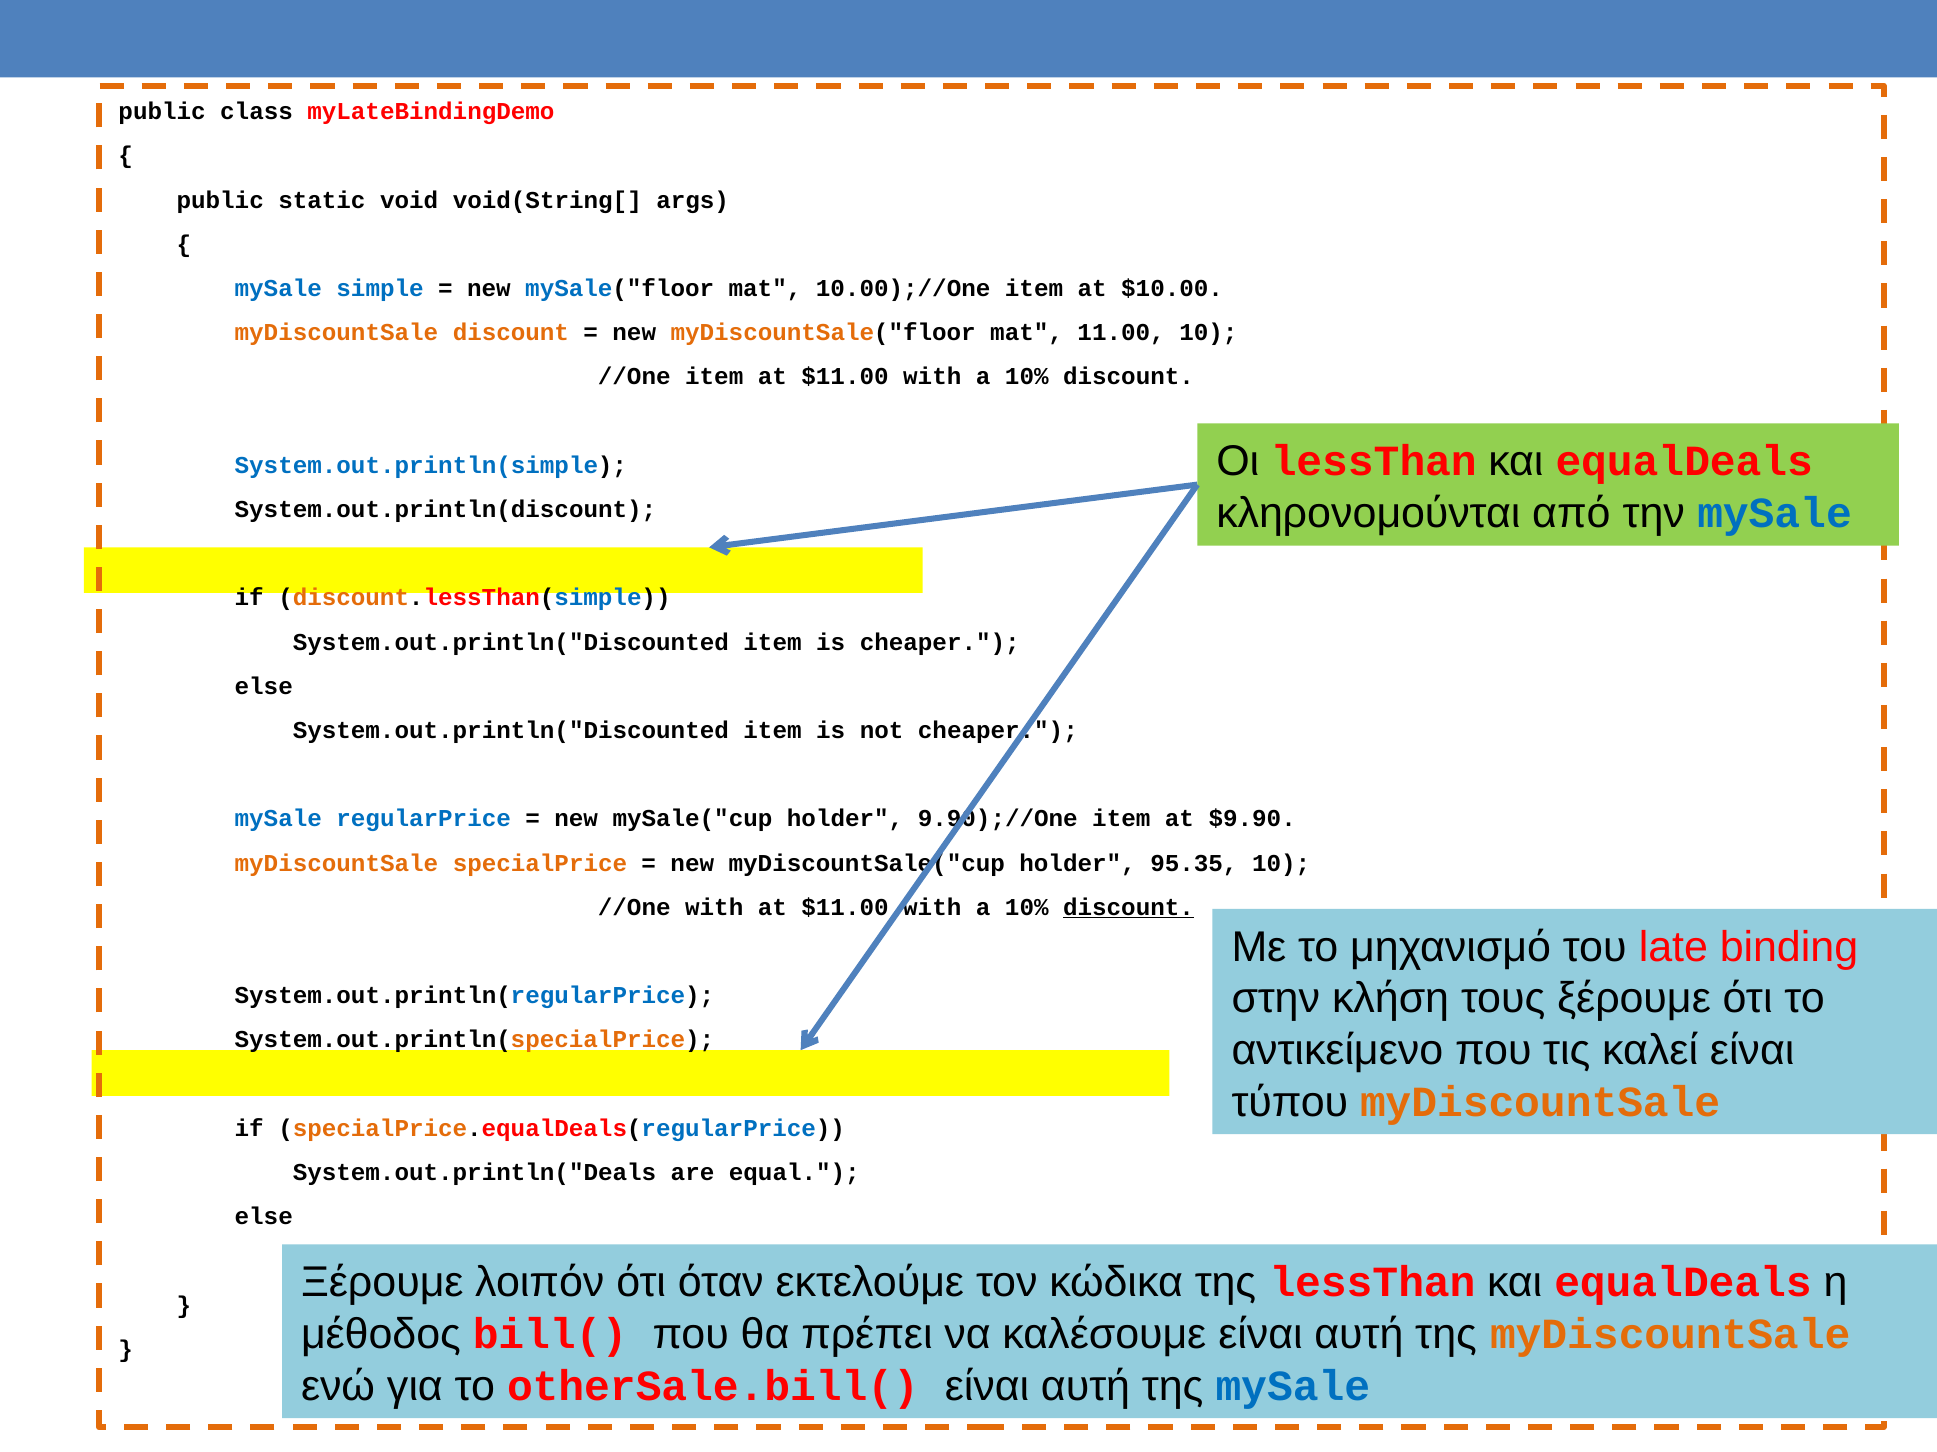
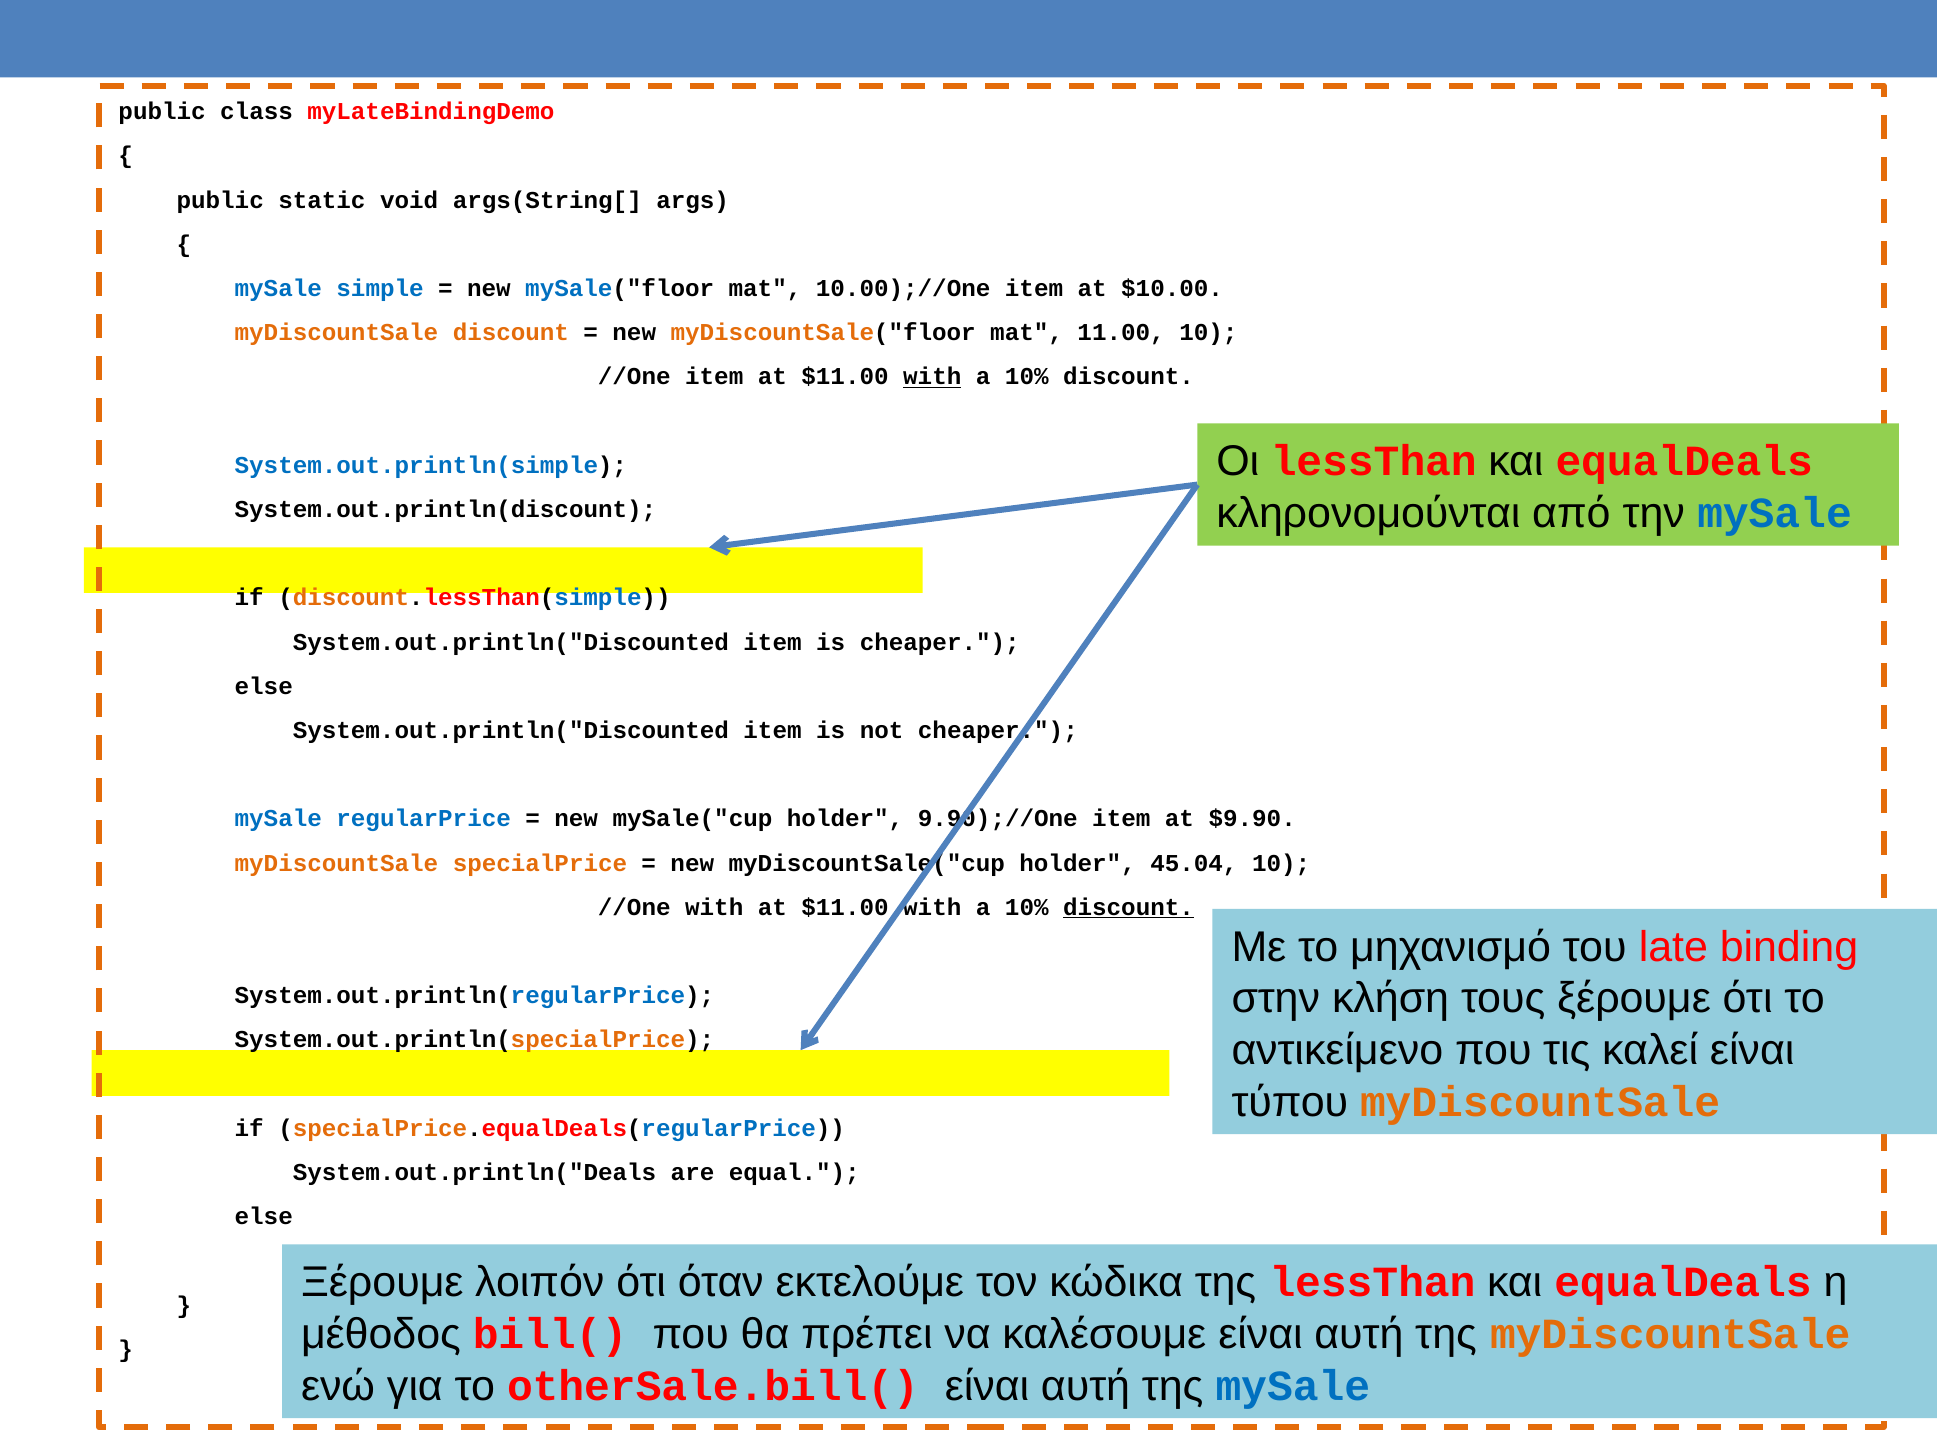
void(String[: void(String[ -> args(String[ (547, 200)
with underline: none -> present (932, 377)
95.35: 95.35 -> 45.04 (1194, 864)
